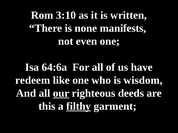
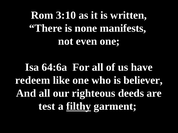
wisdom: wisdom -> believer (143, 81)
our underline: present -> none (61, 94)
this: this -> test (47, 107)
